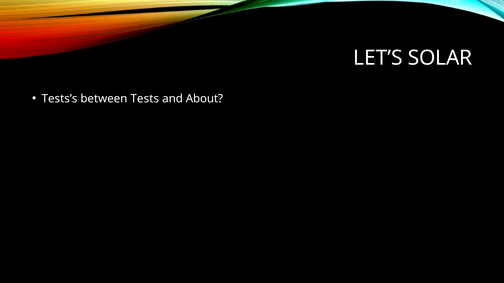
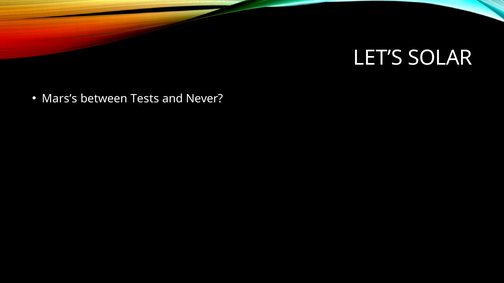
Tests’s: Tests’s -> Mars’s (59, 99)
About: About -> Never (204, 99)
